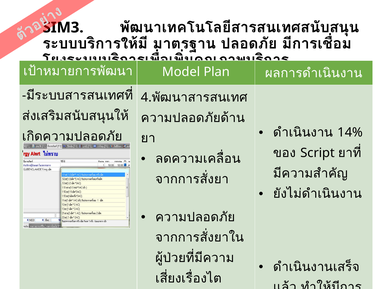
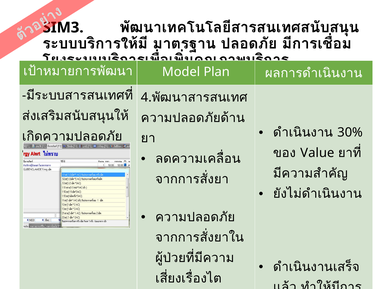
14%: 14% -> 30% (350, 133)
Script: Script -> Value (317, 153)
